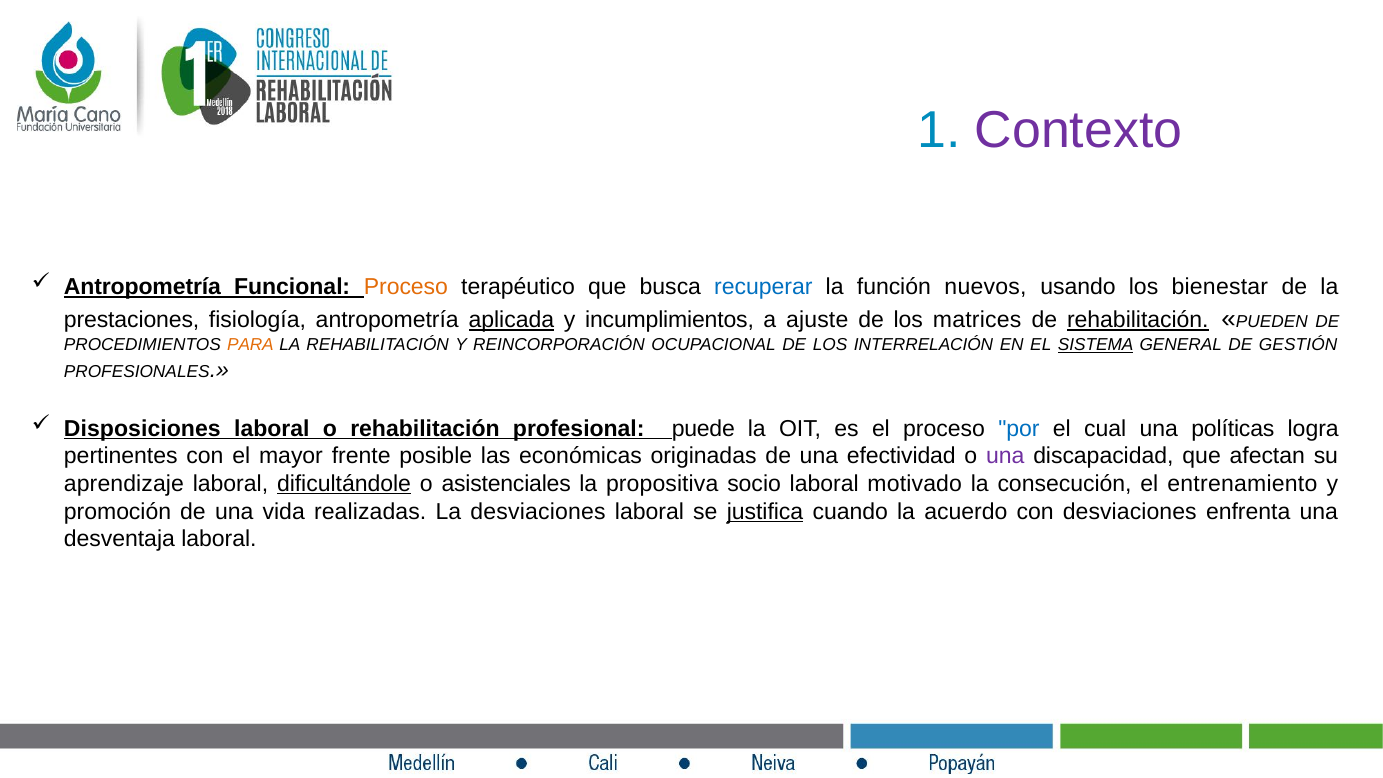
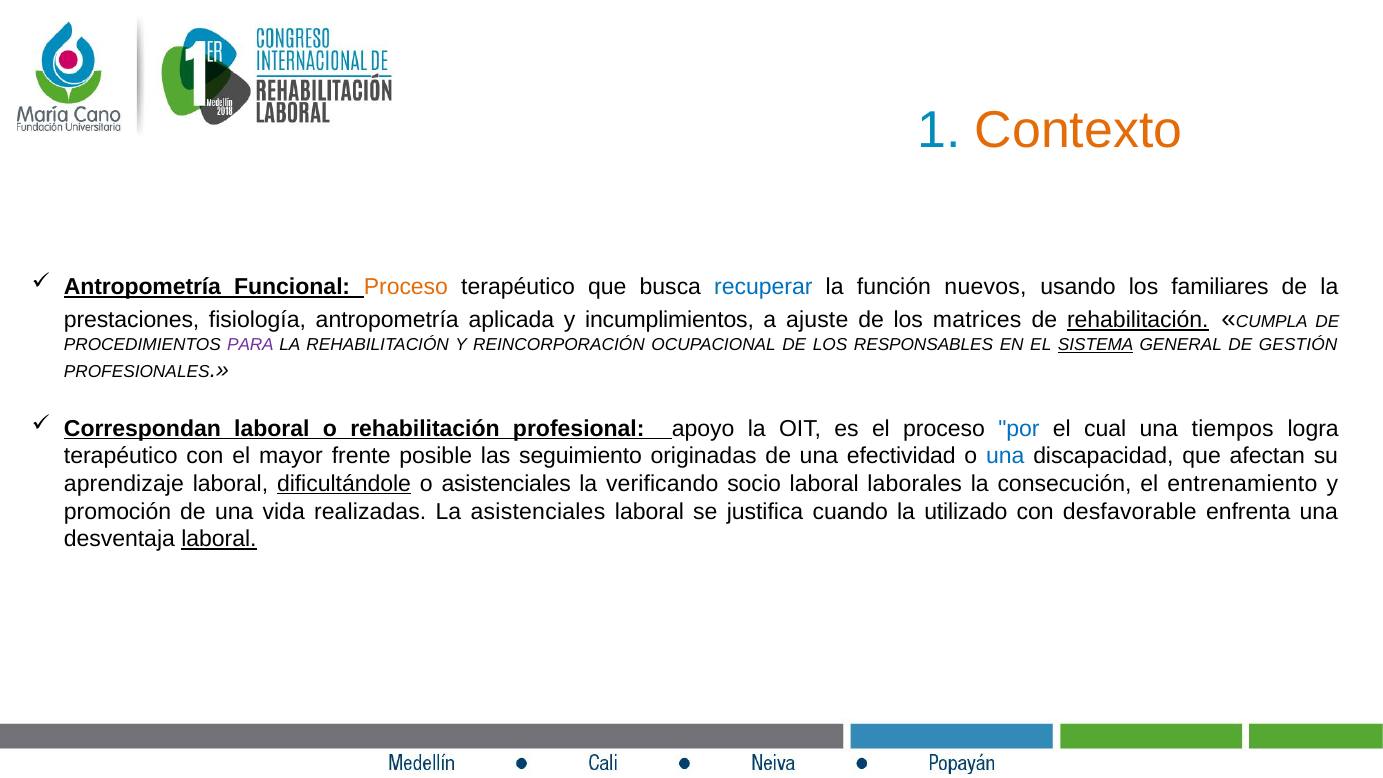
Contexto colour: purple -> orange (1079, 131)
bienestar: bienestar -> familiares (1220, 287)
aplicada underline: present -> none (511, 320)
PUEDEN: PUEDEN -> CUMPLA (1272, 322)
PARA colour: orange -> purple (250, 345)
INTERRELACIÓN: INTERRELACIÓN -> RESPONSABLES (924, 345)
Disposiciones: Disposiciones -> Correspondan (142, 428)
puede: puede -> apoyo (703, 428)
políticas: políticas -> tiempos (1233, 428)
pertinentes: pertinentes -> terapéutico (121, 456)
económicas: económicas -> seguimiento (581, 456)
una colour: purple -> blue (1005, 456)
propositiva: propositiva -> verificando (662, 484)
motivado: motivado -> laborales (915, 484)
La desviaciones: desviaciones -> asistenciales (538, 511)
justifica underline: present -> none (765, 511)
acuerdo: acuerdo -> utilizado (966, 511)
con desviaciones: desviaciones -> desfavorable (1130, 511)
laboral underline: none -> present (219, 539)
